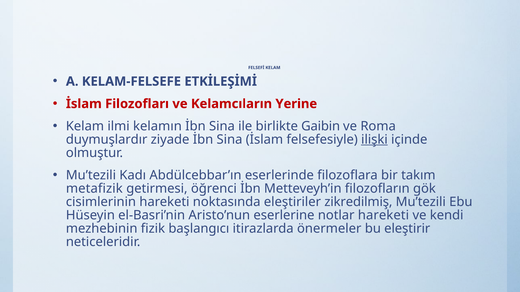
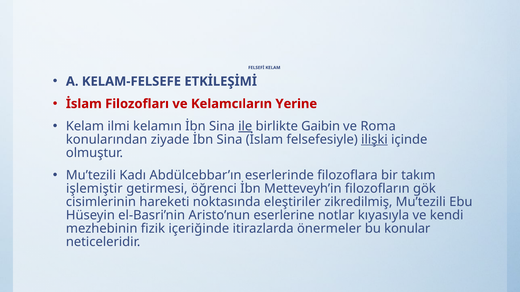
ile underline: none -> present (245, 126)
duymuşlardır: duymuşlardır -> konularından (107, 140)
metafizik: metafizik -> işlemiştir (94, 189)
notlar hareketi: hareketi -> kıyasıyla (384, 216)
başlangıcı: başlangıcı -> içeriğinde (199, 229)
eleştirir: eleştirir -> konular (407, 229)
